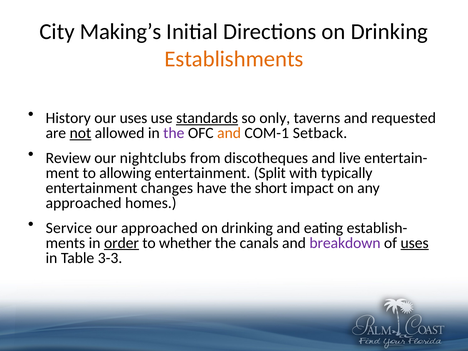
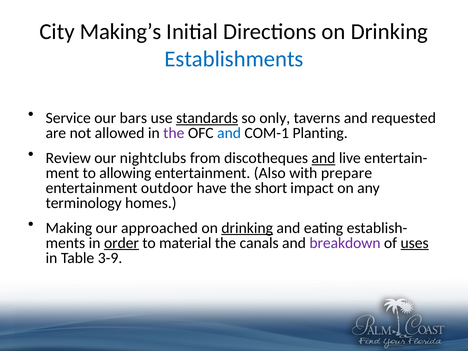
Establishments colour: orange -> blue (234, 59)
History: History -> Service (68, 118)
our uses: uses -> bars (133, 118)
not underline: present -> none (80, 133)
and colour: orange -> blue (229, 133)
Setback: Setback -> Planting (320, 133)
and underline: none -> present (323, 158)
Split: Split -> Also (270, 173)
typically: typically -> prepare (347, 173)
changes: changes -> outdoor (167, 188)
approached: approached -> terminology (84, 203)
Service: Service -> Making (69, 228)
drinking underline: none -> present (247, 228)
whether: whether -> material (185, 243)
3-3: 3-3 -> 3-9 (110, 258)
